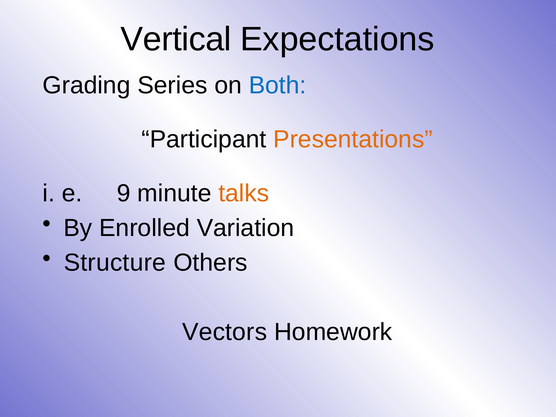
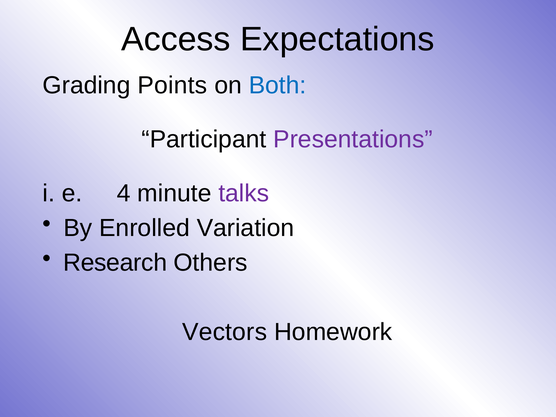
Vertical: Vertical -> Access (176, 39)
Series: Series -> Points (172, 85)
Presentations colour: orange -> purple (353, 139)
9: 9 -> 4 (124, 193)
talks colour: orange -> purple (244, 193)
Structure: Structure -> Research (115, 263)
